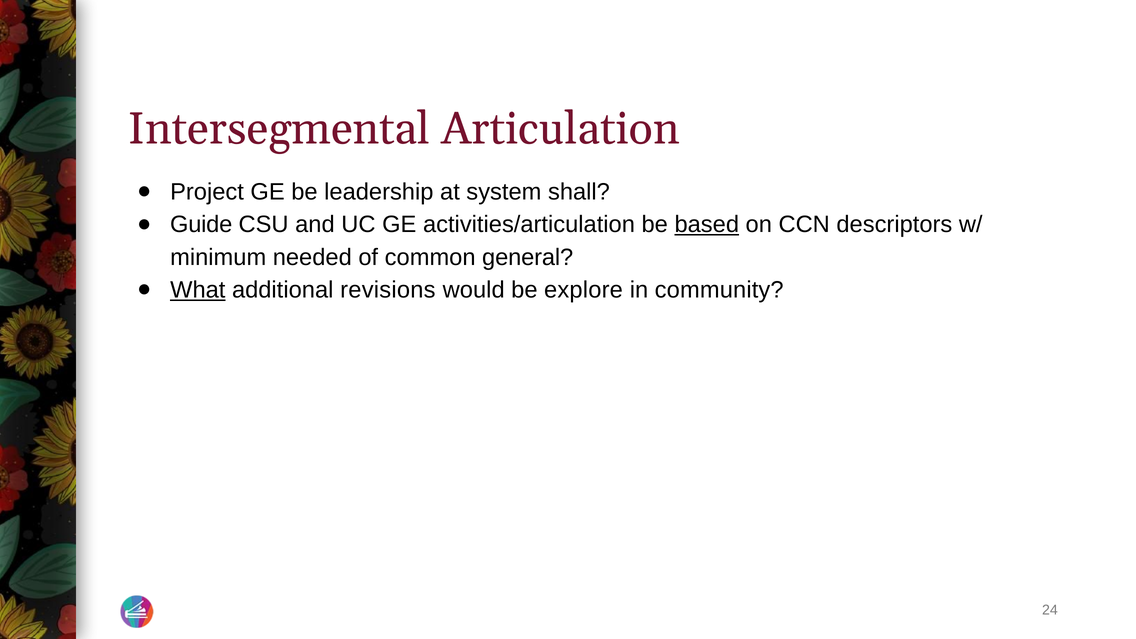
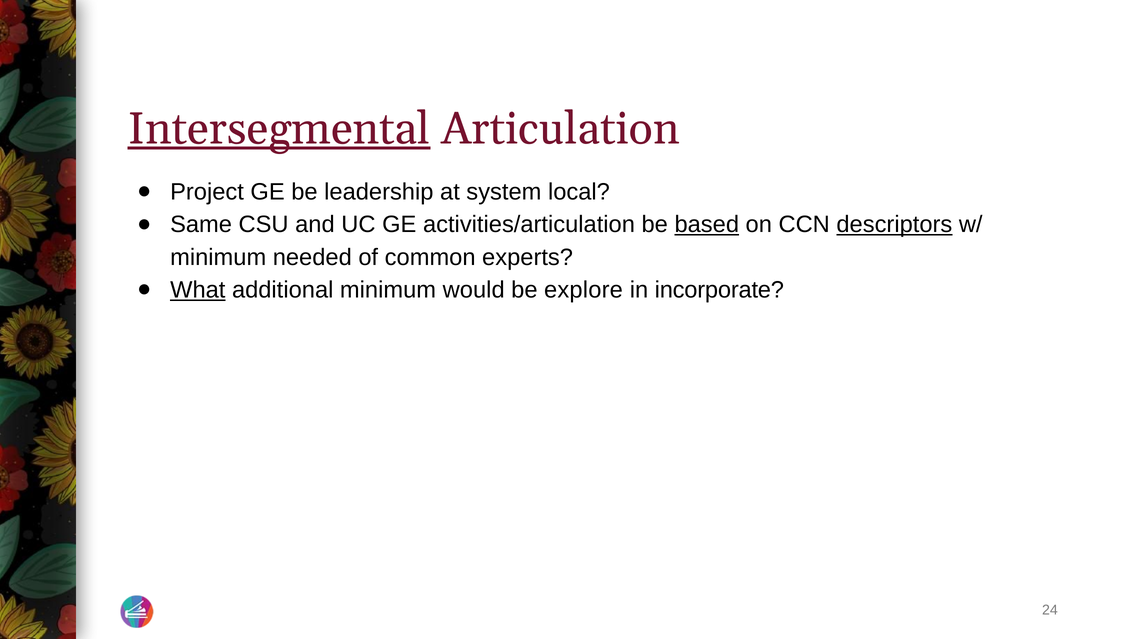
Intersegmental underline: none -> present (279, 129)
shall: shall -> local (579, 192)
Guide: Guide -> Same (201, 225)
descriptors underline: none -> present (894, 225)
general: general -> experts (528, 257)
additional revisions: revisions -> minimum (388, 290)
community: community -> incorporate (719, 290)
